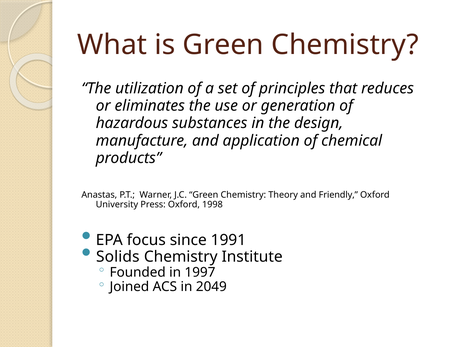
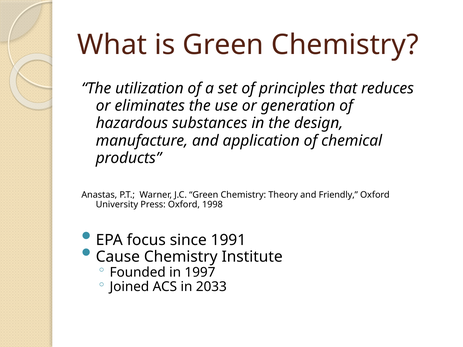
Solids: Solids -> Cause (118, 257)
2049: 2049 -> 2033 (211, 287)
